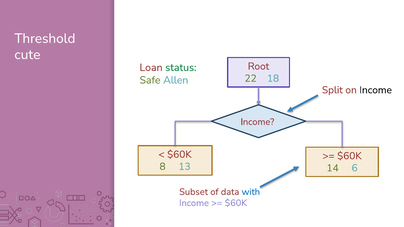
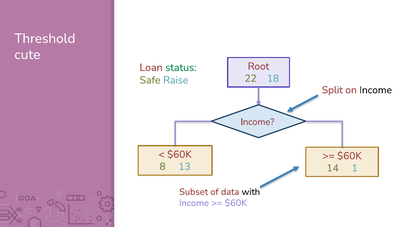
Allen: Allen -> Raise (176, 80)
6: 6 -> 1 (355, 168)
with colour: blue -> black (251, 192)
